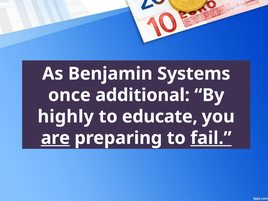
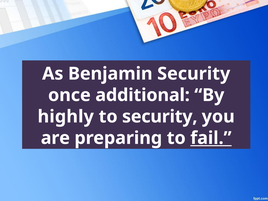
Benjamin Systems: Systems -> Security (194, 74)
to educate: educate -> security (160, 117)
are underline: present -> none (55, 138)
